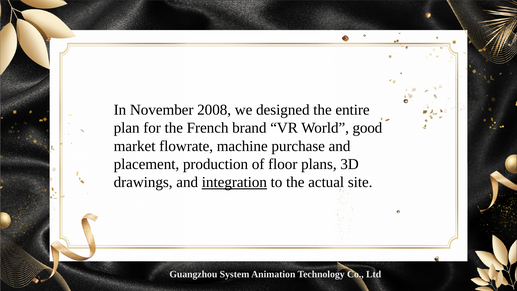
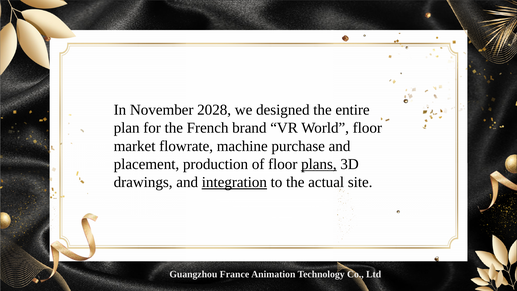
2008: 2008 -> 2028 (214, 110)
World good: good -> floor (367, 128)
plans underline: none -> present (319, 164)
System: System -> France (234, 274)
